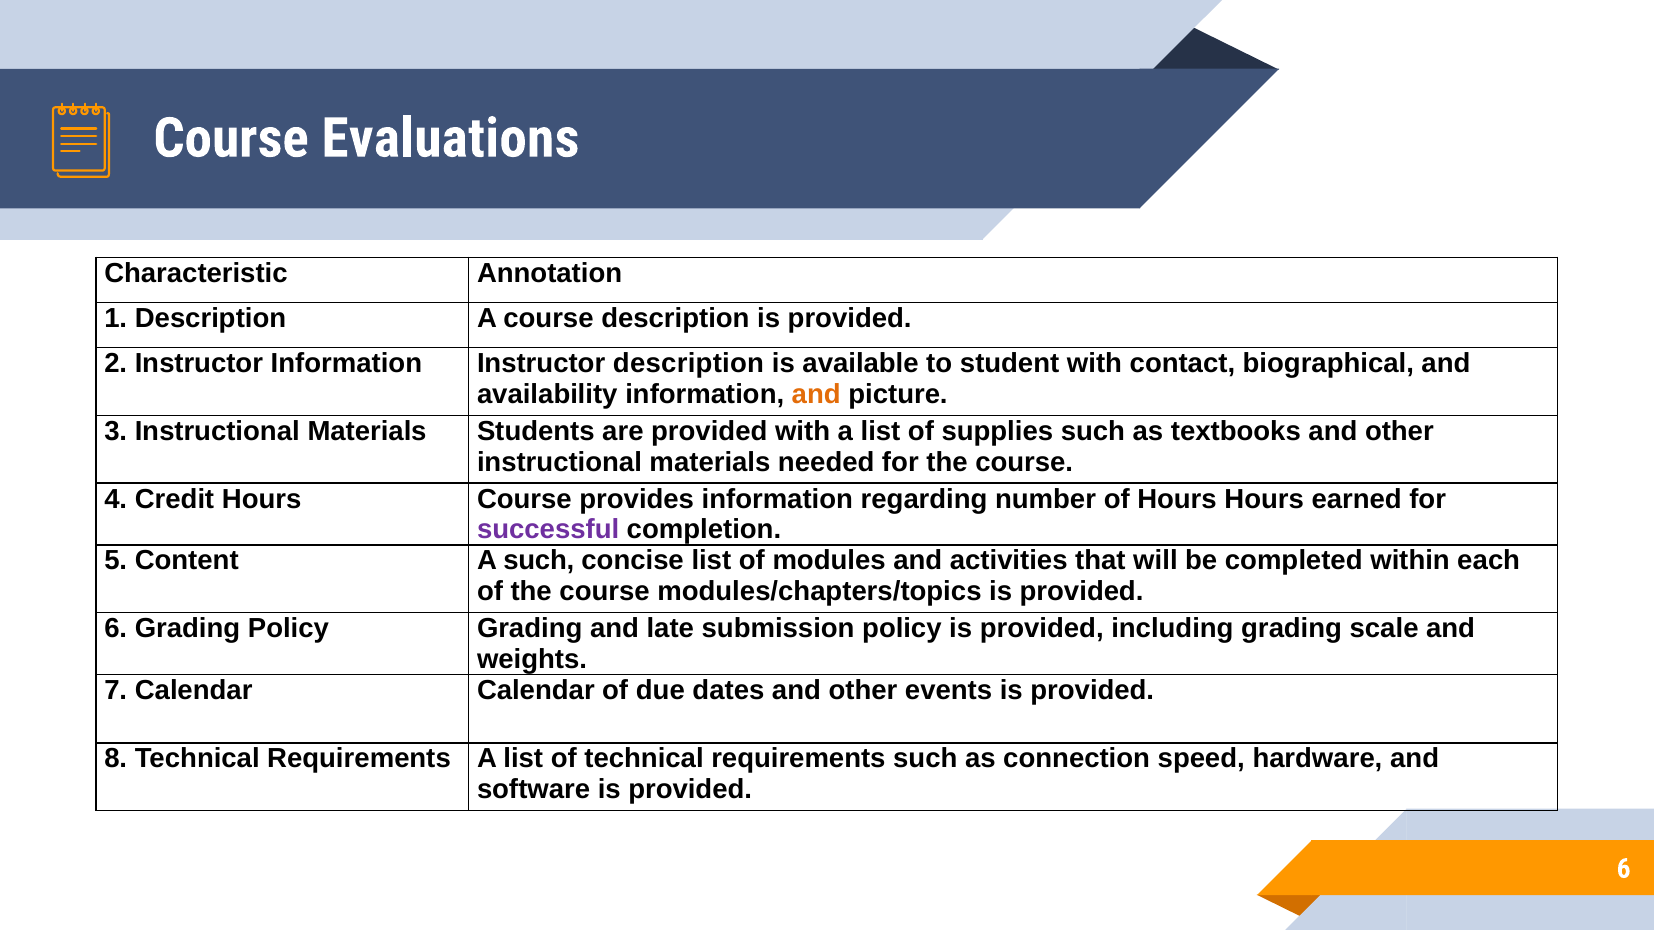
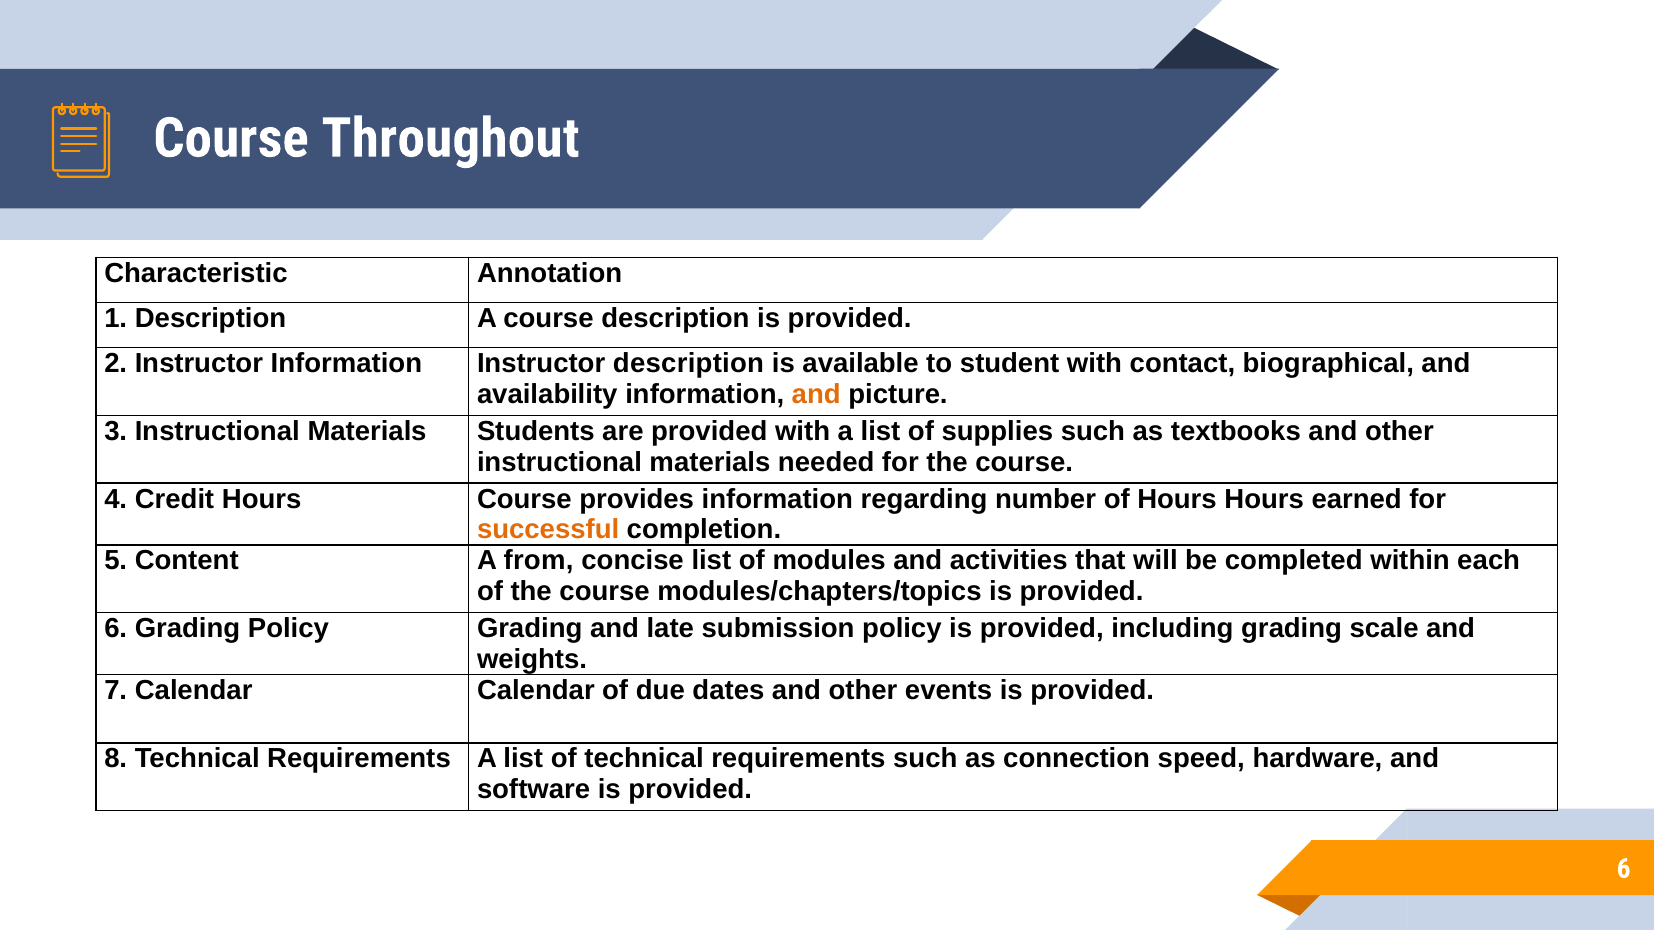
Evaluations: Evaluations -> Throughout (451, 139)
successful colour: purple -> orange (548, 530)
A such: such -> from (539, 561)
